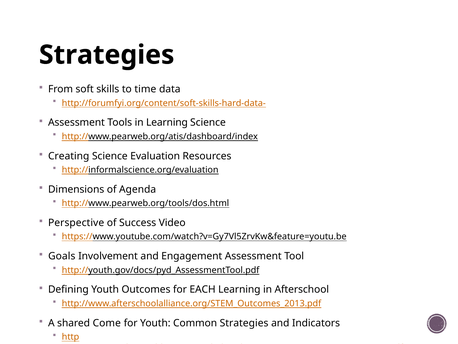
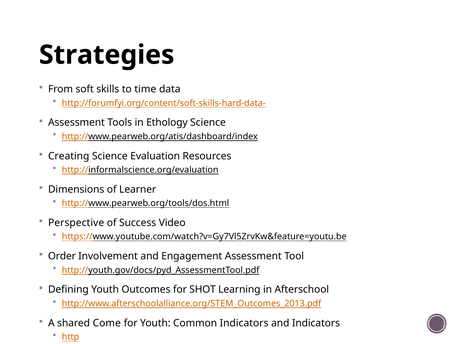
in Learning: Learning -> Ethology (167, 122)
Agenda: Agenda -> Learner (138, 189)
Goals: Goals -> Order (62, 256)
EACH: EACH -> SHOT (203, 289)
Common Strategies: Strategies -> Indicators (244, 323)
